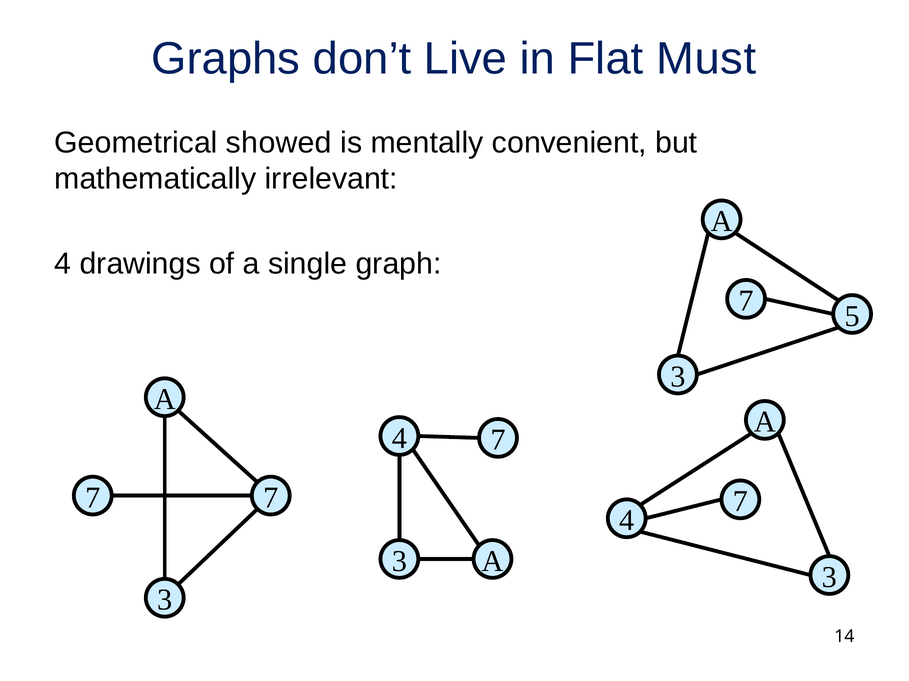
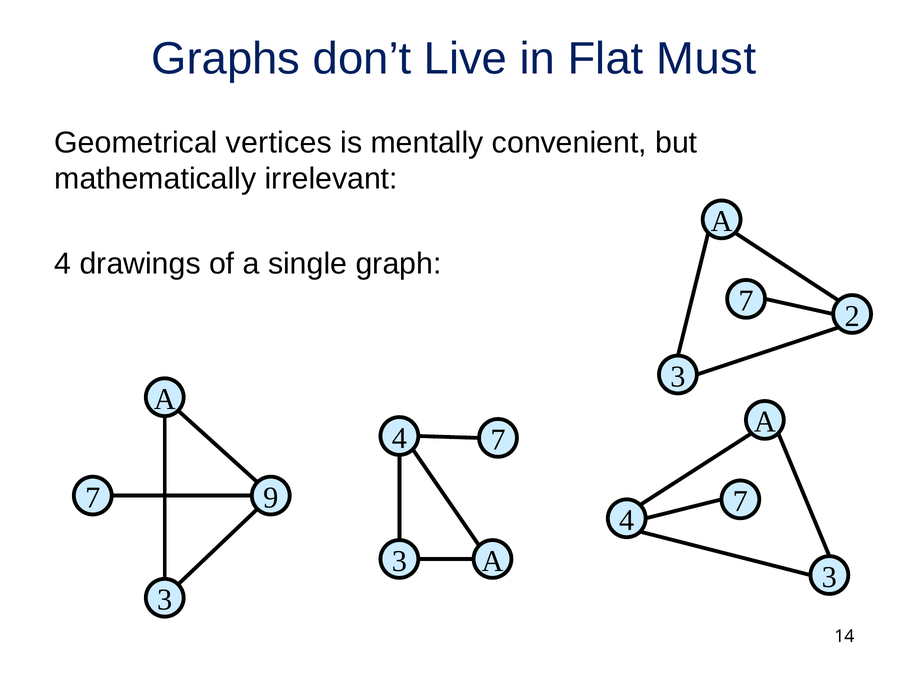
showed: showed -> vertices (279, 143)
5: 5 -> 2 (852, 316)
7 7: 7 -> 9 (271, 498)
